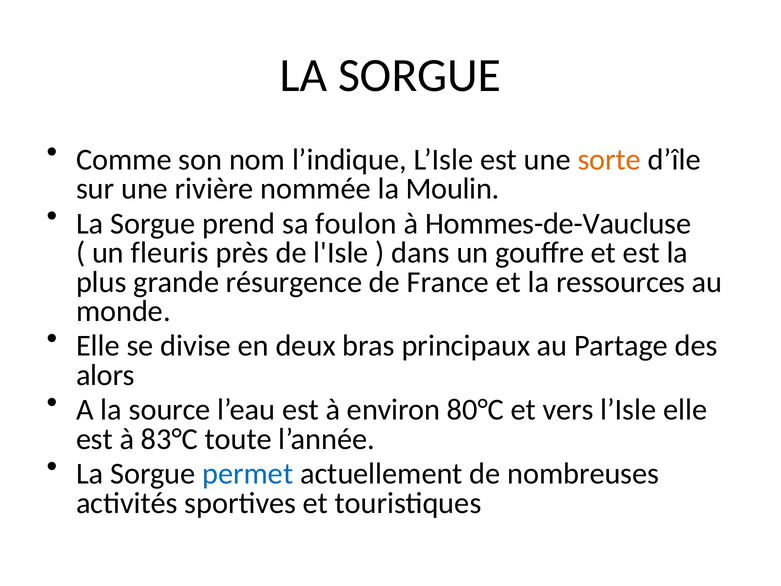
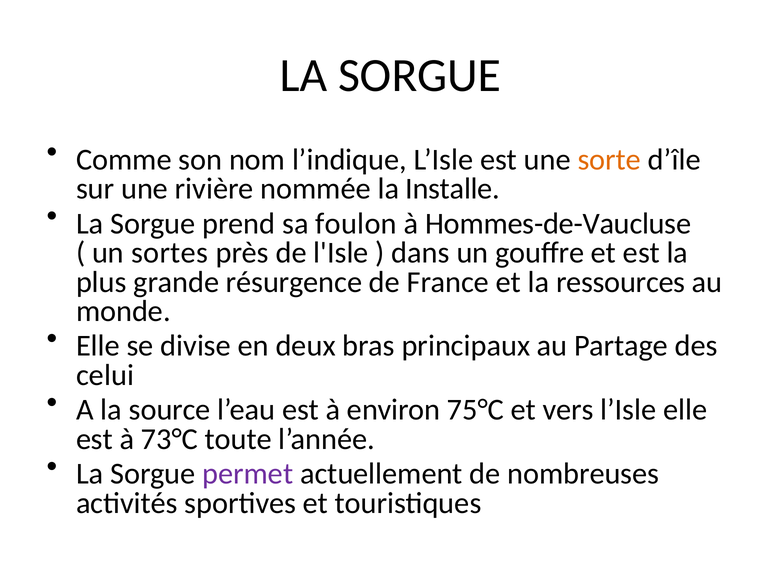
Moulin: Moulin -> Installe (453, 189)
fleuris: fleuris -> sortes (170, 253)
alors: alors -> celui (105, 375)
80°C: 80°C -> 75°C (476, 410)
83°C: 83°C -> 73°C (170, 439)
permet colour: blue -> purple (248, 474)
